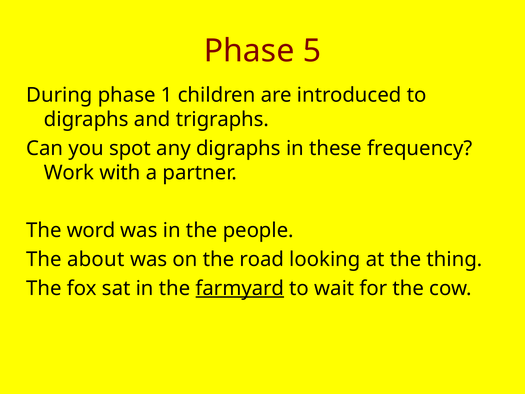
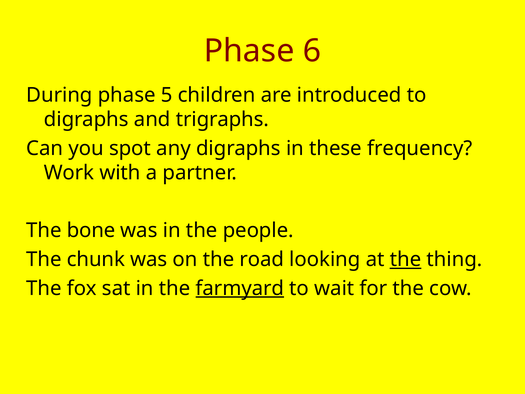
5: 5 -> 6 (312, 51)
1: 1 -> 5 (167, 95)
word: word -> bone (91, 230)
about: about -> chunk (96, 259)
the underline: none -> present (406, 259)
